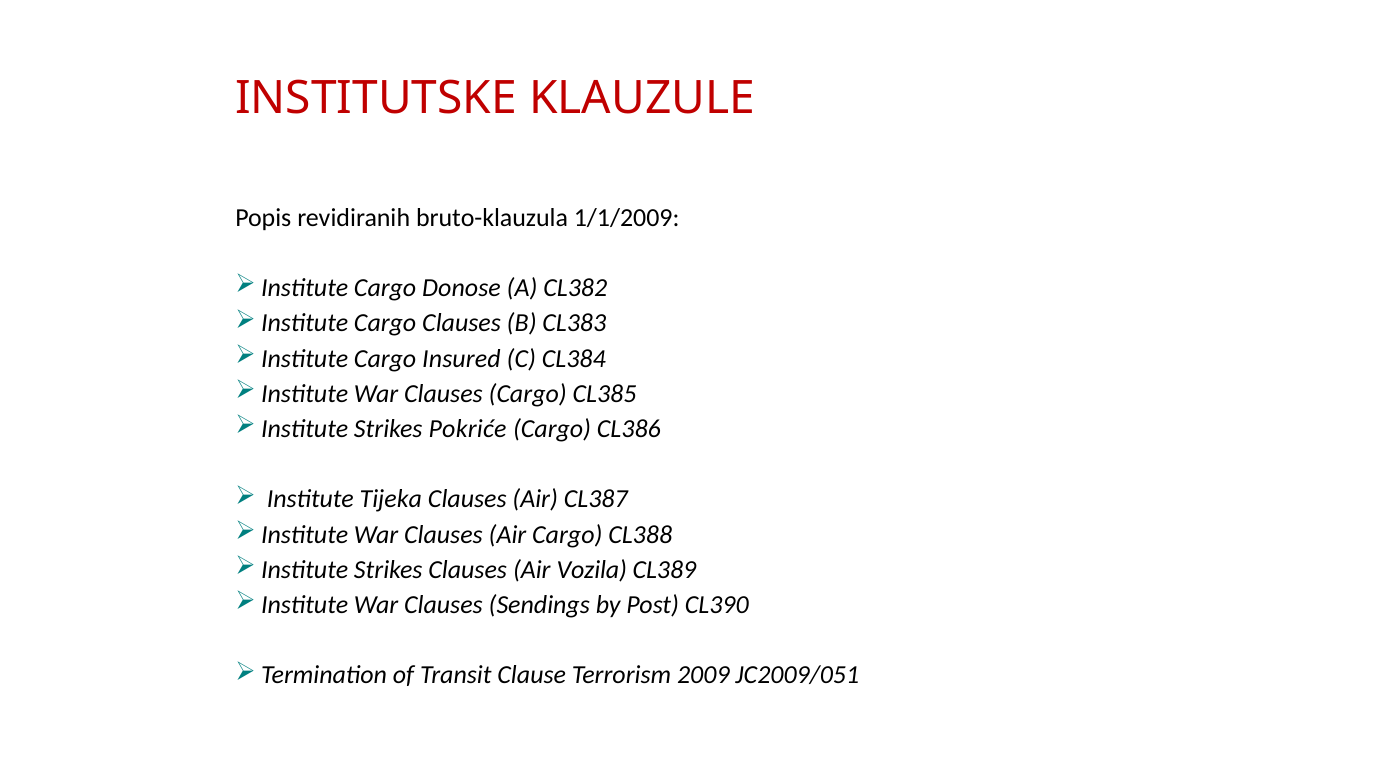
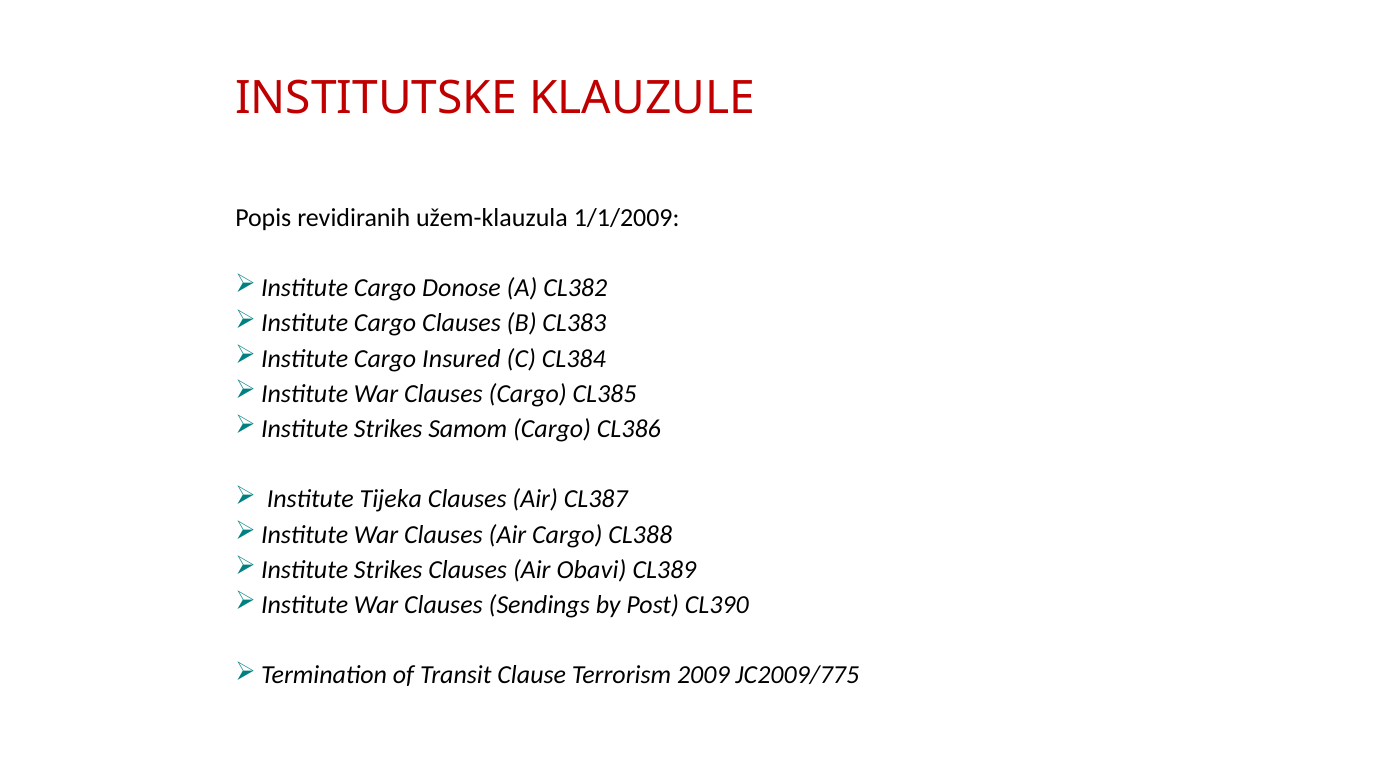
bruto-klauzula: bruto-klauzula -> užem-klauzula (492, 218)
Pokriće: Pokriće -> Samom (468, 429)
Vozila: Vozila -> Obavi (592, 570)
JC2009/051: JC2009/051 -> JC2009/775 (797, 676)
